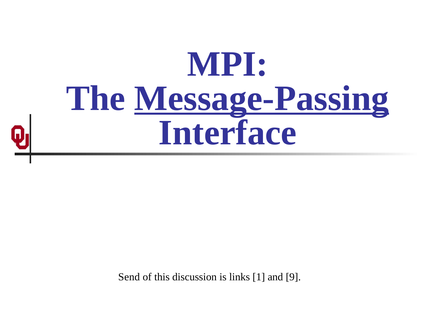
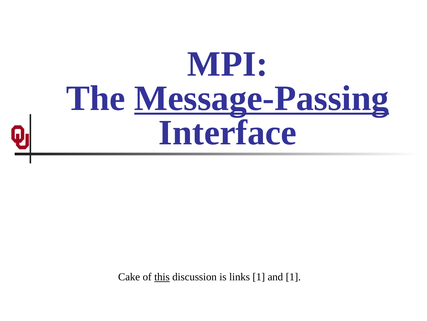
Send: Send -> Cake (129, 276)
this underline: none -> present (162, 276)
and 9: 9 -> 1 (293, 276)
